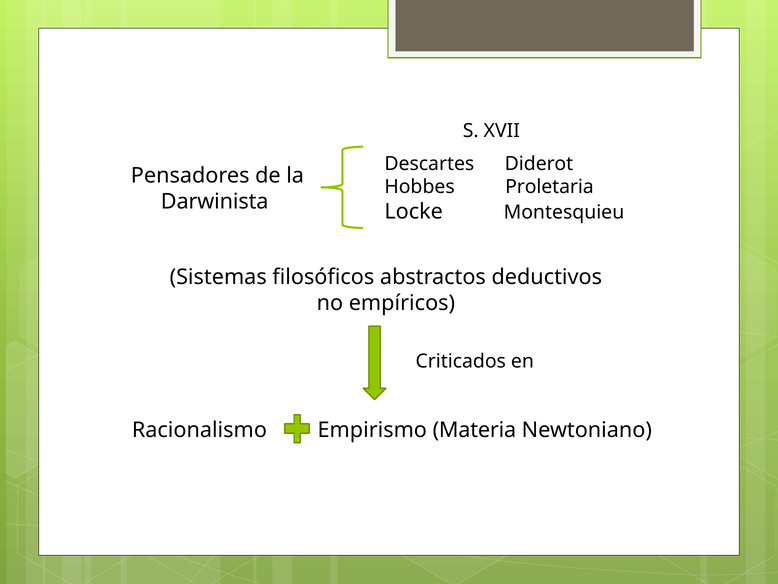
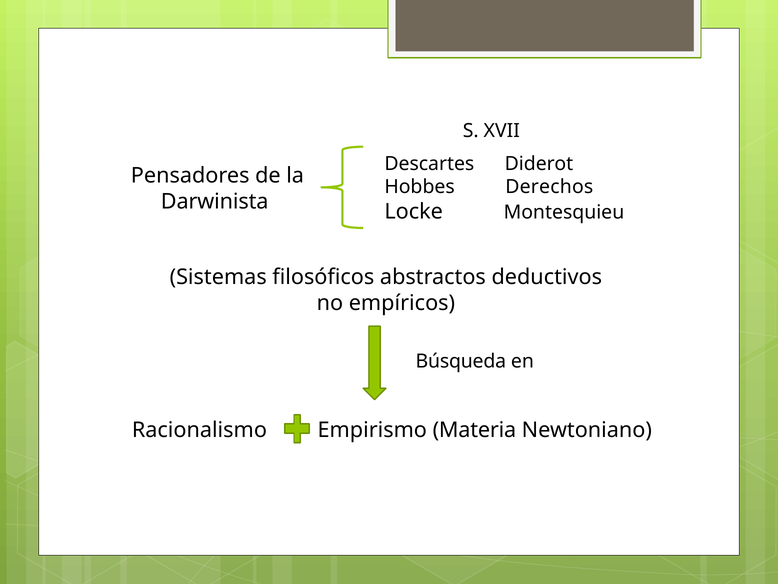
Proletaria: Proletaria -> Derechos (549, 187)
Criticados: Criticados -> Búsqueda (461, 361)
